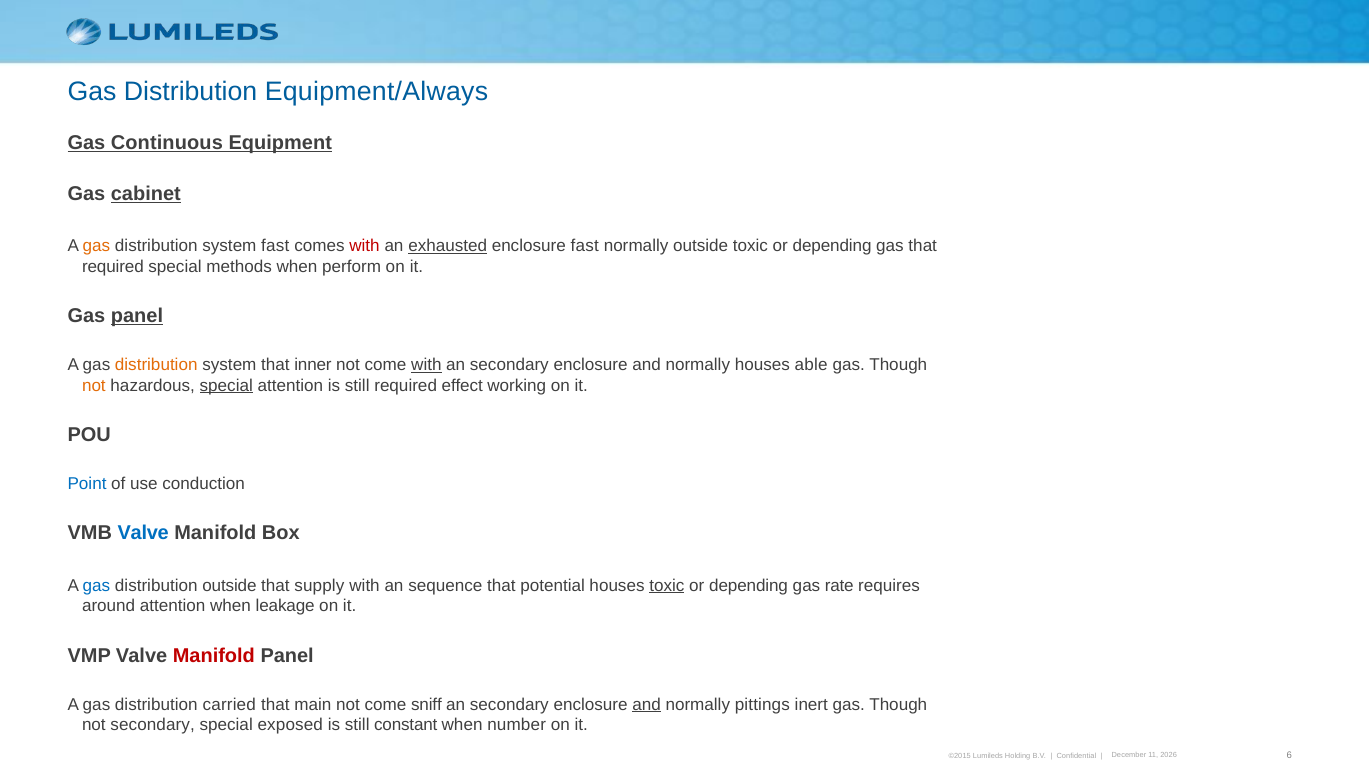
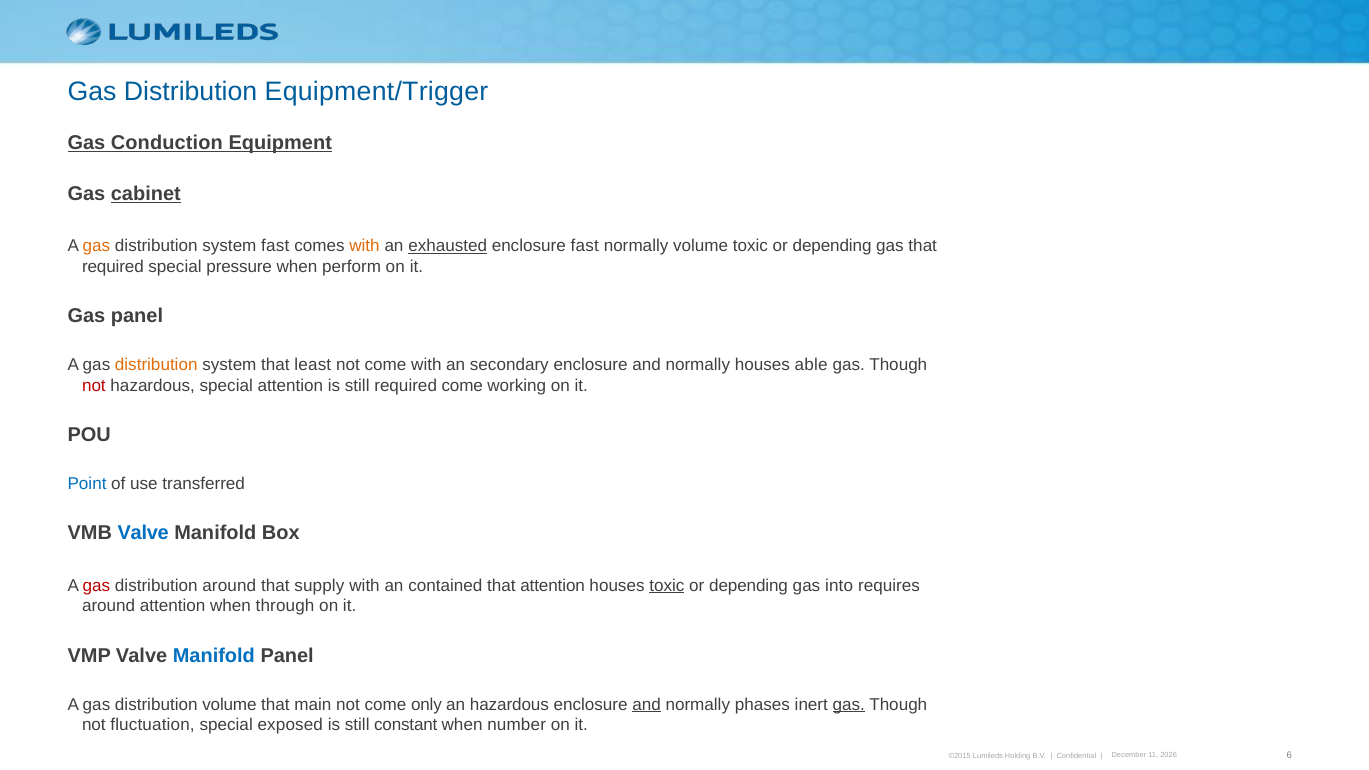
Equipment/Always: Equipment/Always -> Equipment/Trigger (376, 91)
Continuous: Continuous -> Conduction (167, 143)
with colour: red -> orange (365, 246)
normally outside: outside -> volume (701, 246)
methods: methods -> pressure (239, 267)
panel underline: present -> none (137, 316)
inner: inner -> least (313, 365)
with underline: present -> none (426, 365)
not colour: orange -> red (94, 386)
special underline: present -> none (226, 386)
required effect: effect -> come (462, 386)
conduction: conduction -> transferred (204, 484)
gas colour: blue -> red (96, 586)
distribution outside: outside -> around (229, 586)
sequence: sequence -> contained (445, 586)
that potential: potential -> attention (553, 586)
rate: rate -> into (839, 586)
leakage: leakage -> through (285, 606)
Manifold colour: red -> blue (214, 656)
distribution carried: carried -> volume (229, 705)
sniff: sniff -> only (426, 705)
secondary: secondary -> hazardous (509, 705)
pittings: pittings -> phases (762, 705)
gas underline: none -> present (849, 705)
not secondary: secondary -> fluctuation (153, 725)
